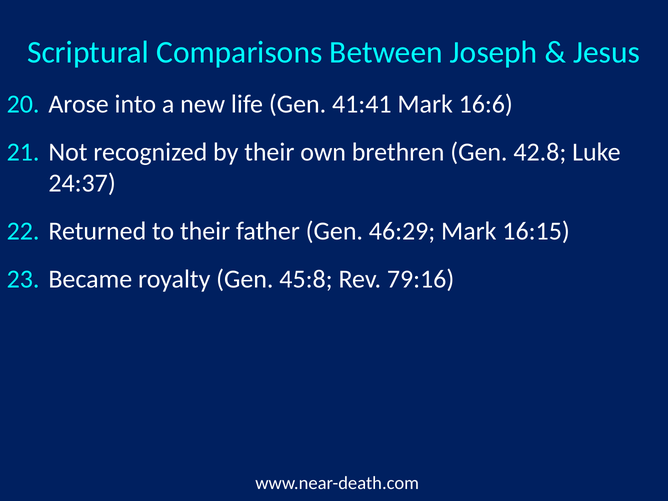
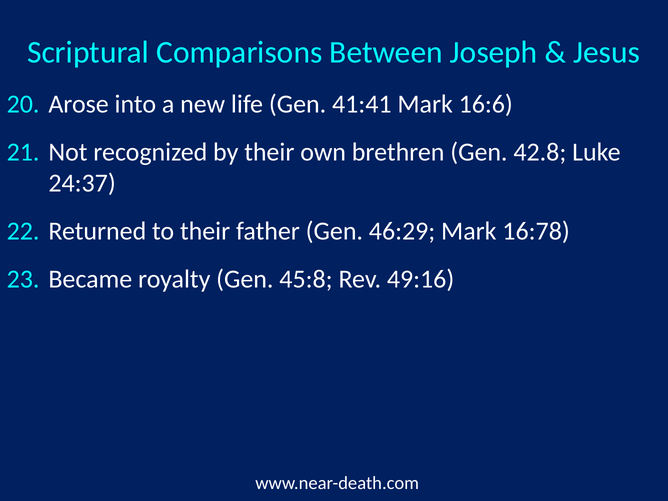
16:15: 16:15 -> 16:78 (536, 231)
79:16: 79:16 -> 49:16 (421, 279)
